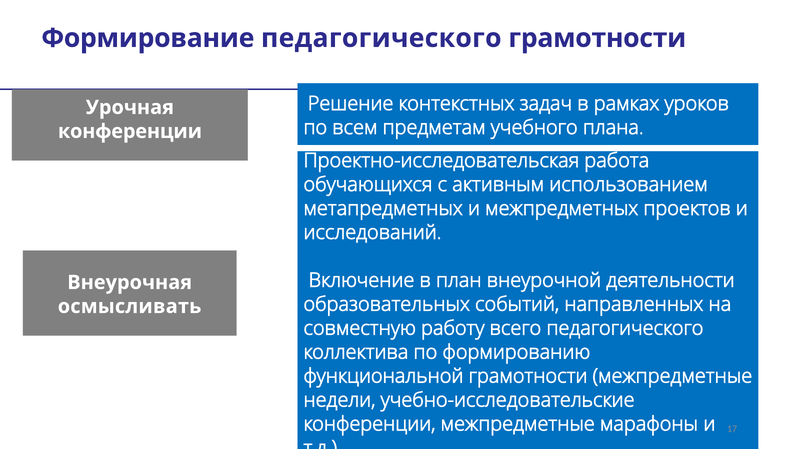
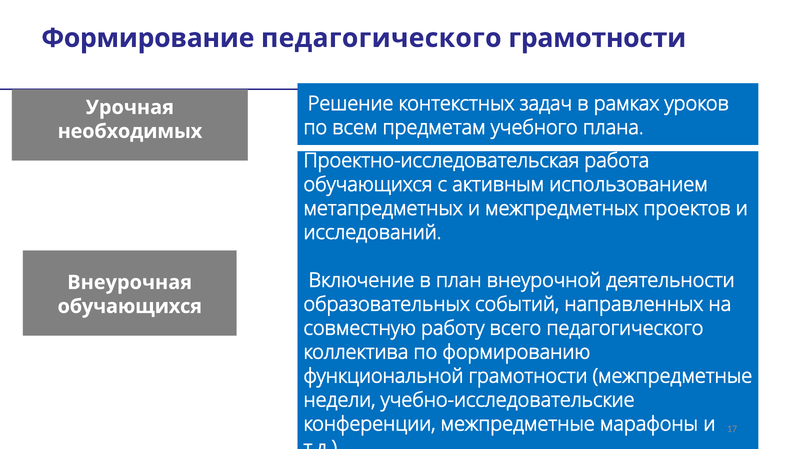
конференции: конференции -> необходимых (130, 131)
осмысливать: осмысливать -> обучающихся (130, 306)
